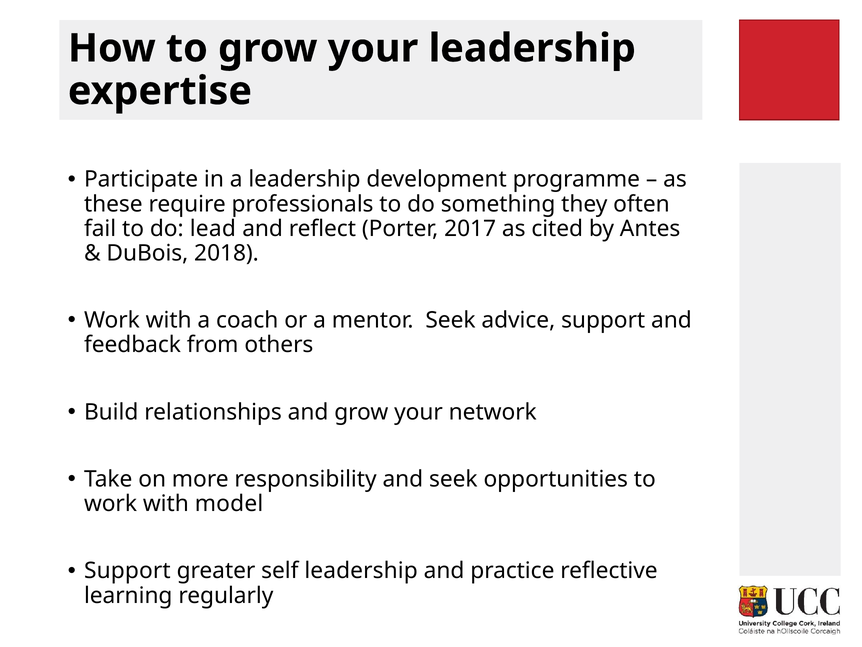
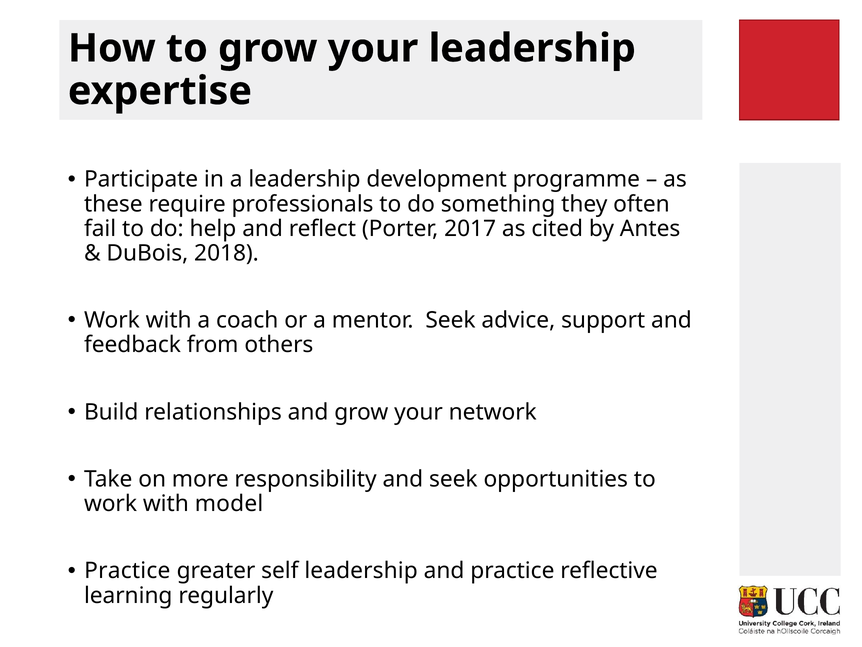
lead: lead -> help (213, 228)
Support: Support -> Practice (127, 571)
